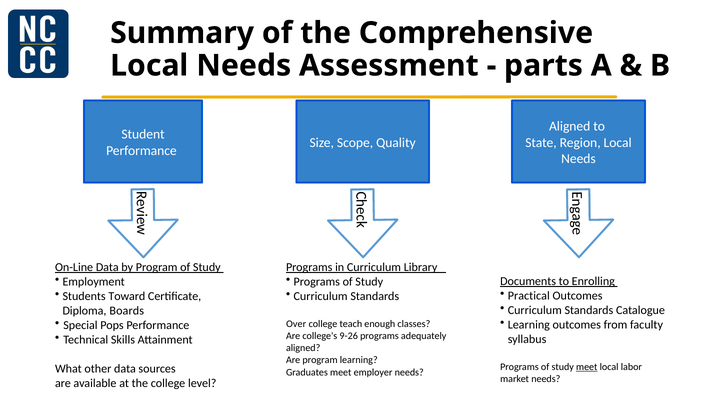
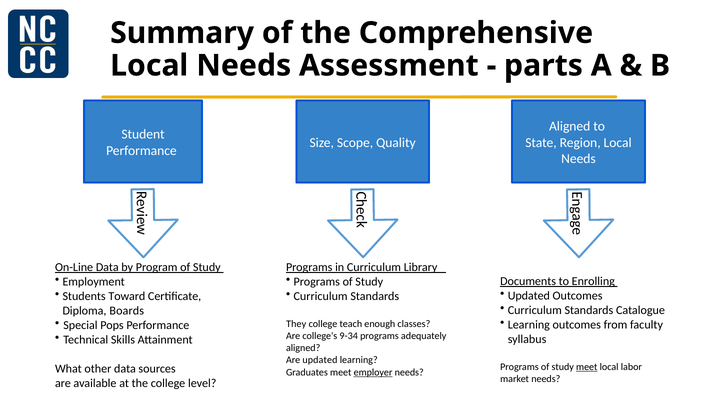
Practical: Practical -> Updated (529, 296)
Over: Over -> They (296, 324)
9-26: 9-26 -> 9-34 (349, 336)
Are program: program -> updated (320, 360)
employer underline: none -> present (373, 372)
